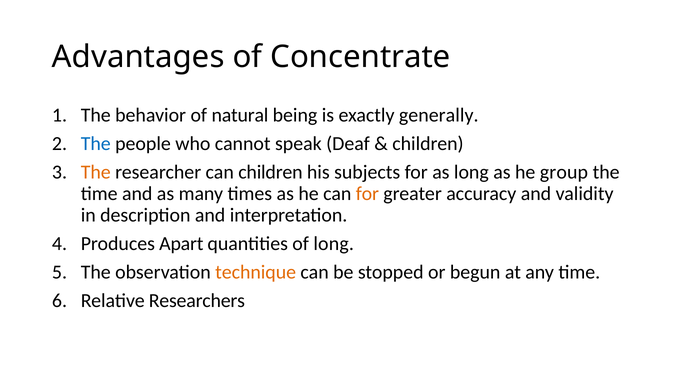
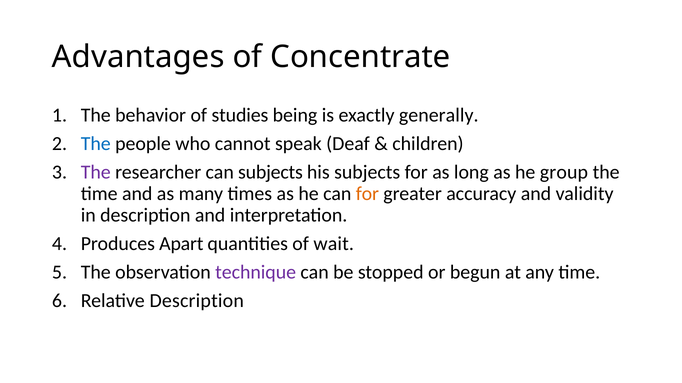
natural: natural -> studies (240, 115)
The colour: orange -> purple (96, 172)
can children: children -> subjects (270, 172)
of long: long -> wait (334, 244)
technique colour: orange -> purple (256, 273)
Relative Researchers: Researchers -> Description (197, 301)
